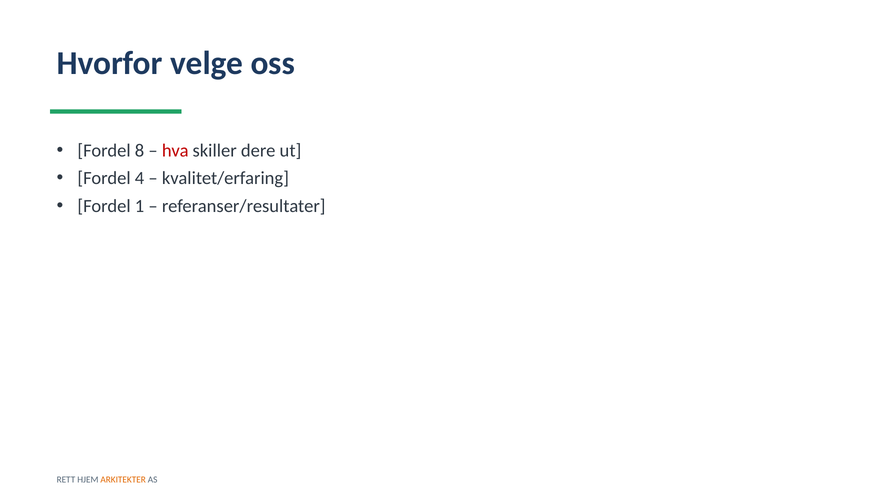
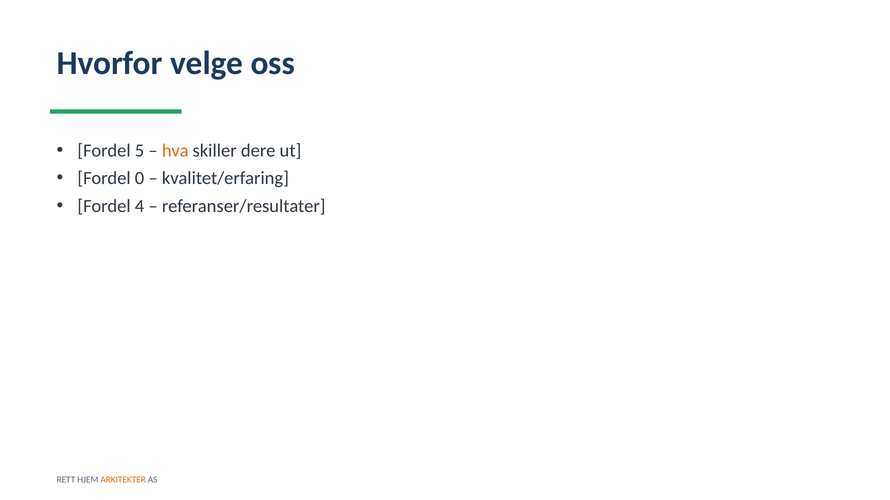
8: 8 -> 5 (140, 151)
hva colour: red -> orange (175, 151)
4: 4 -> 0 (140, 179)
1: 1 -> 4 (140, 206)
